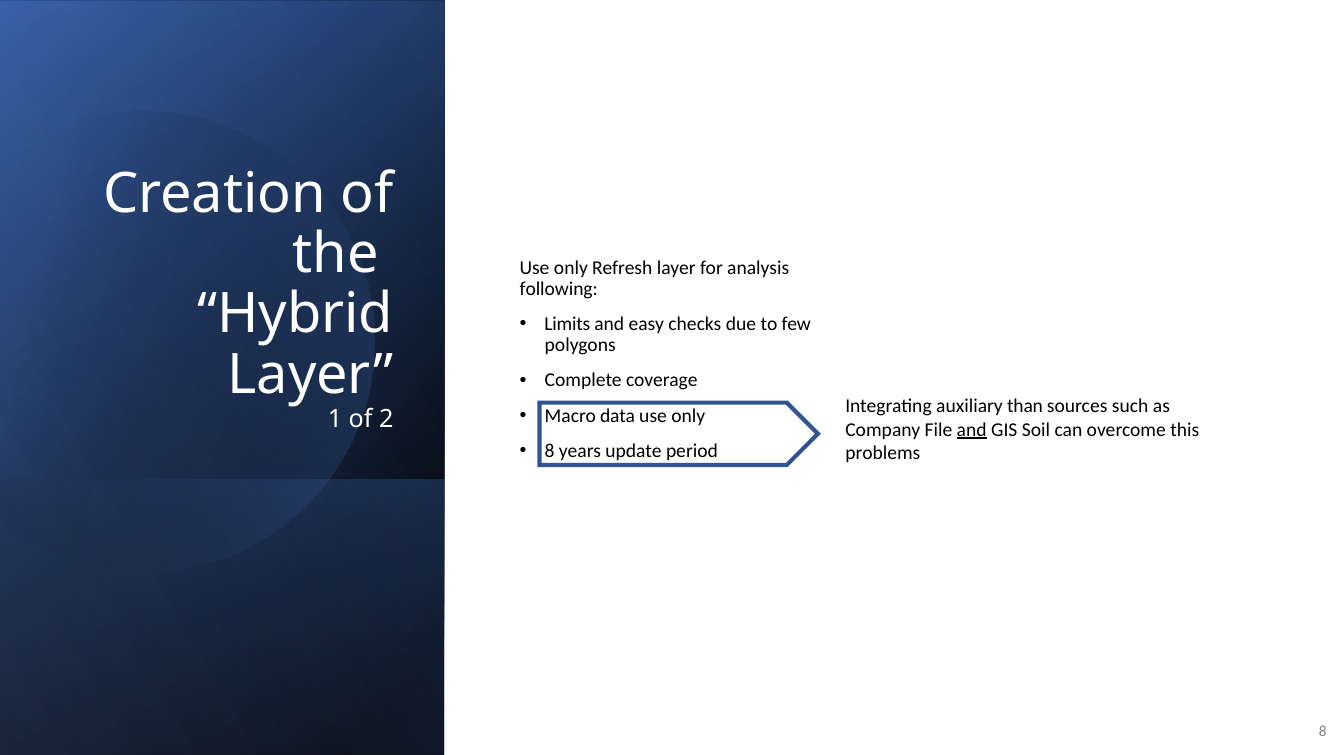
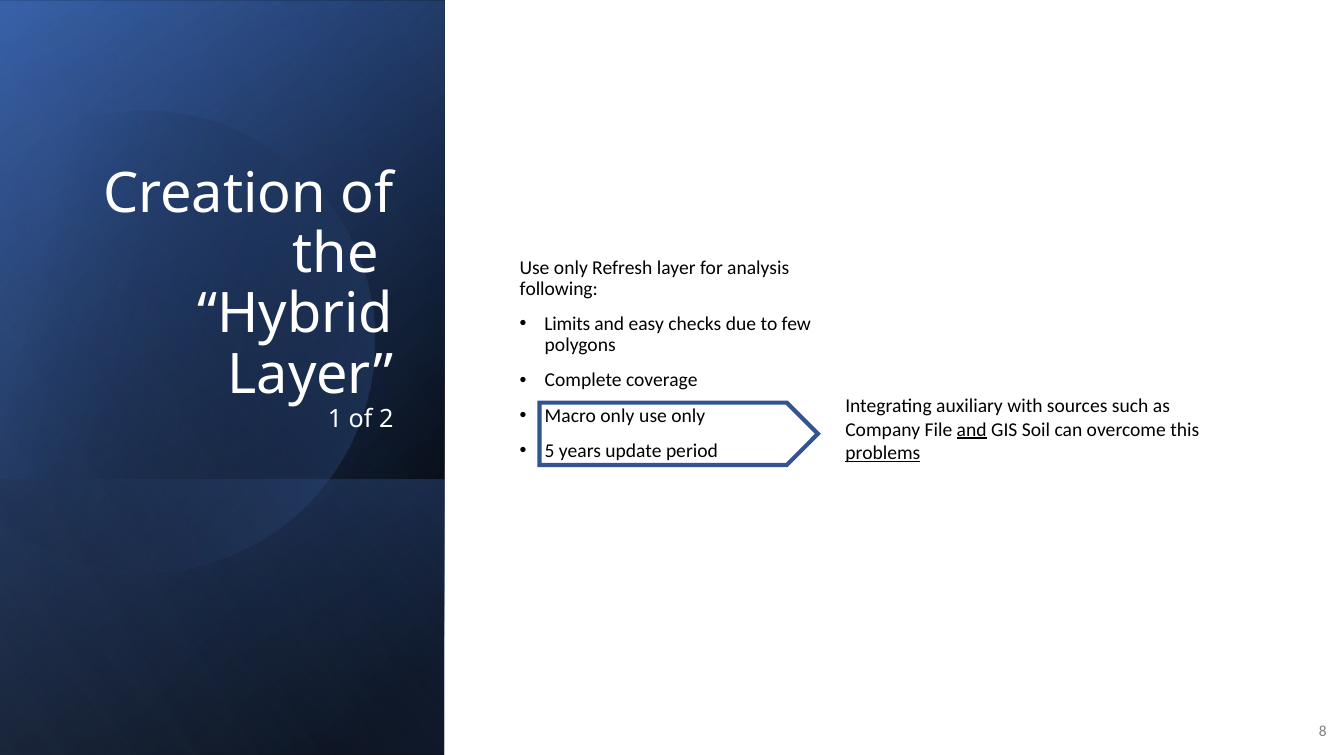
than: than -> with (1025, 406)
Macro data: data -> only (617, 415)
8: 8 -> 5 (550, 450)
problems underline: none -> present (883, 453)
